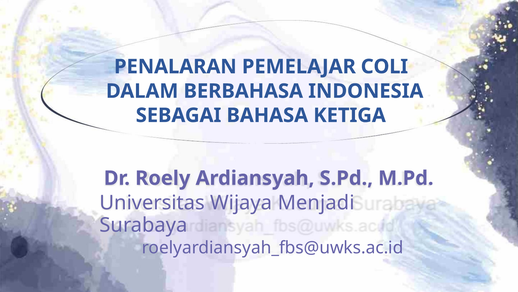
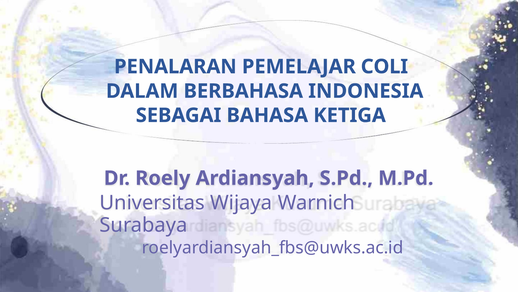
Menjadi: Menjadi -> Warnich (316, 202)
